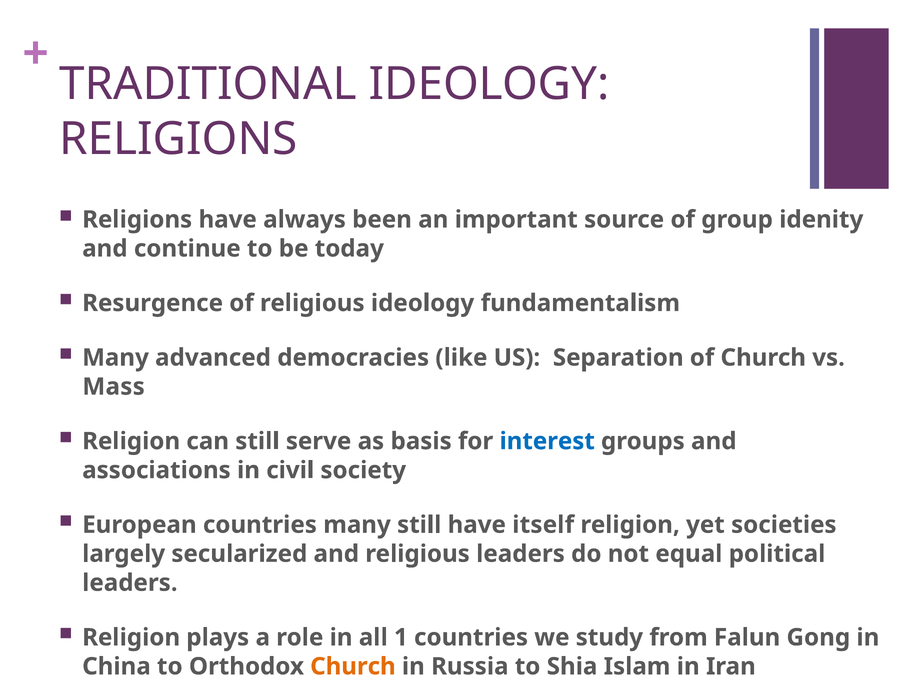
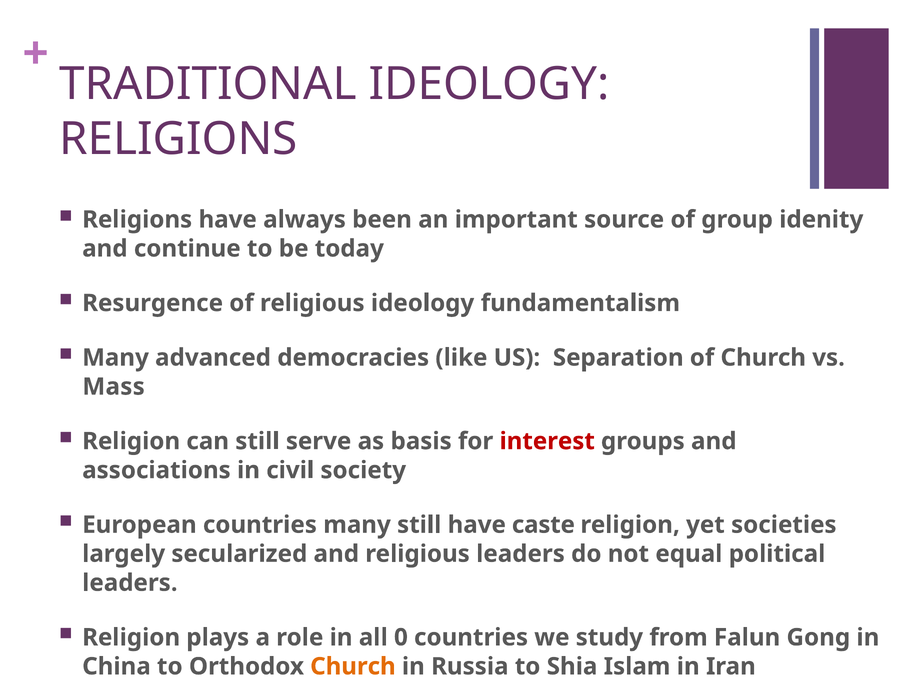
interest colour: blue -> red (547, 442)
itself: itself -> caste (543, 525)
1: 1 -> 0 (401, 638)
